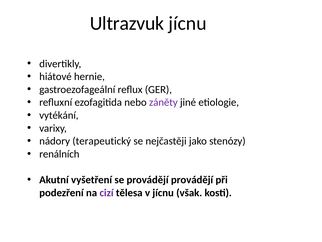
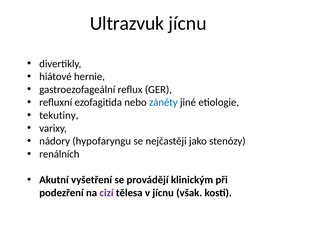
záněty colour: purple -> blue (163, 102)
vytékání: vytékání -> tekutiny (59, 115)
terapeutický: terapeutický -> hypofaryngu (102, 141)
provádějí provádějí: provádějí -> klinickým (192, 180)
